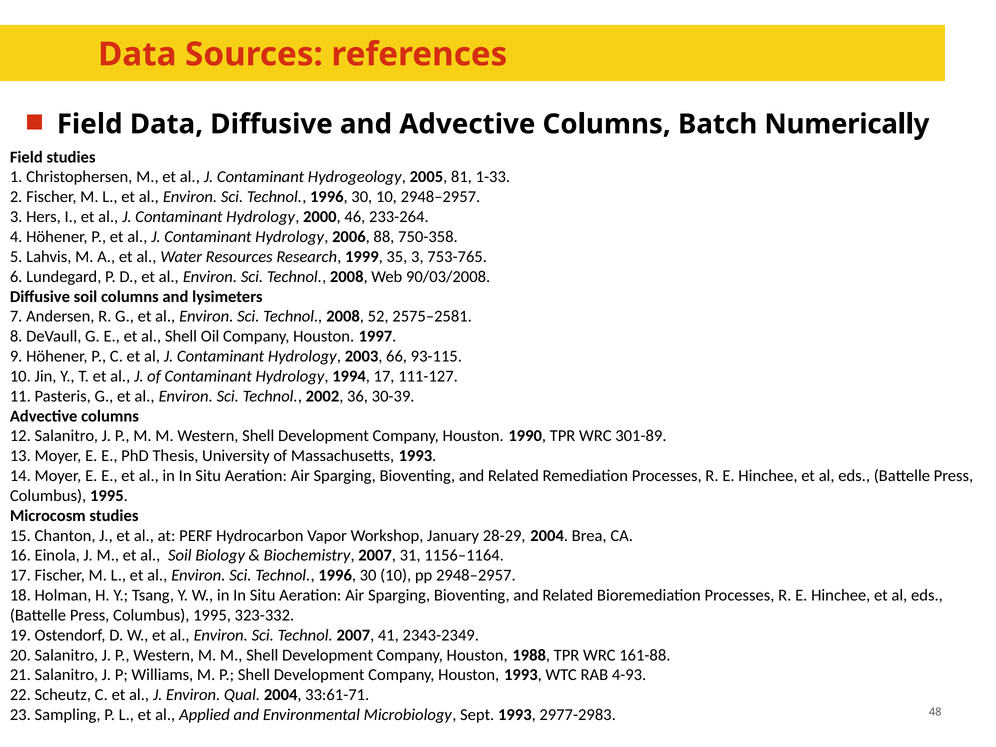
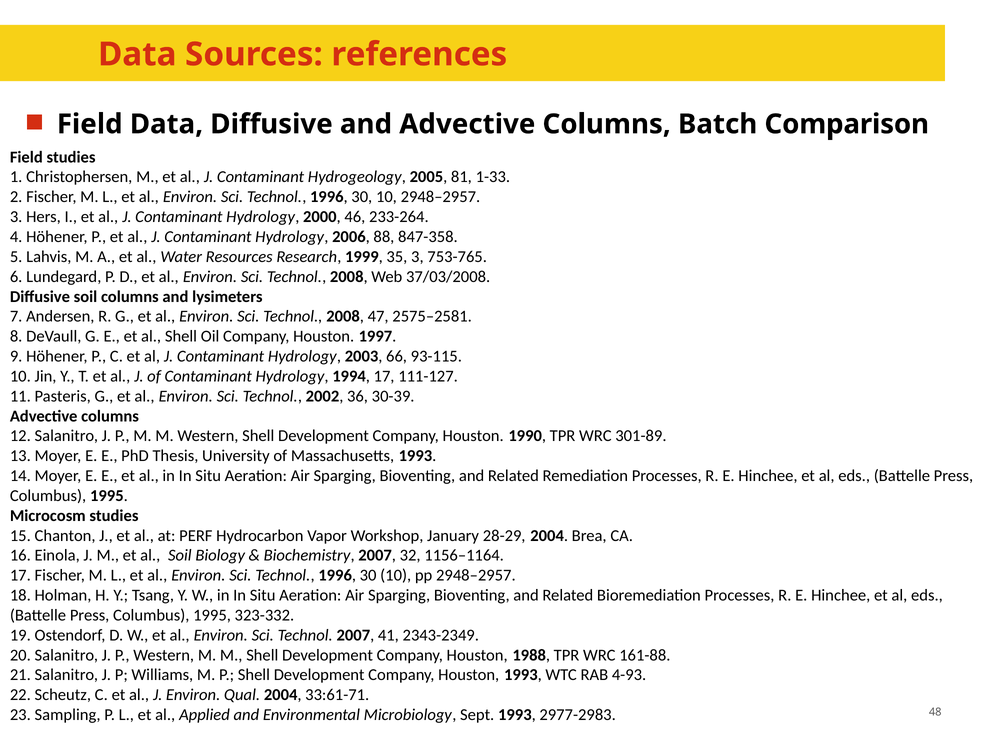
Numerically: Numerically -> Comparison (847, 124)
750-358: 750-358 -> 847-358 (428, 237)
90/03/2008: 90/03/2008 -> 37/03/2008 (448, 277)
52: 52 -> 47 (378, 316)
31: 31 -> 32 (410, 556)
